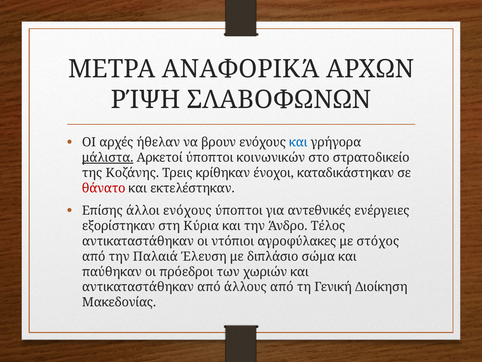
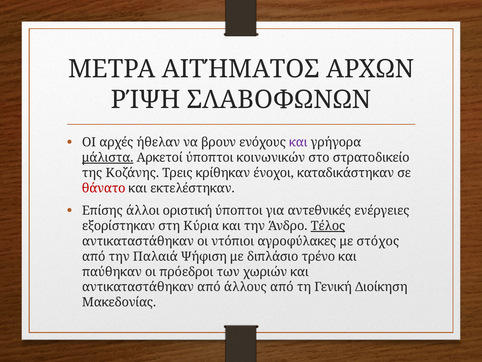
ΑΝΑΦΟΡΙΚΆ: ΑΝΑΦΟΡΙΚΆ -> ΑΙΤΉΜΑΤΟΣ (241, 69)
και colour: blue -> purple (298, 142)
άλλοι ενόχους: ενόχους -> οριστική (187, 210)
Τέλος underline: none -> present (328, 226)
Έλευση: Έλευση -> Ψήφιση (204, 256)
σώμα: σώμα -> τρένο (318, 256)
